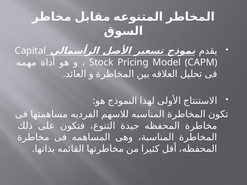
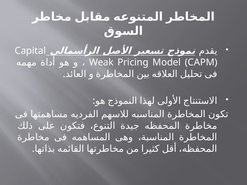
Stock: Stock -> Weak (101, 62)
